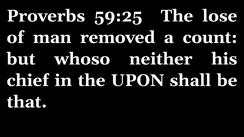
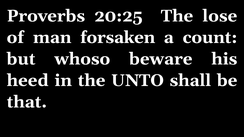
59:25: 59:25 -> 20:25 (118, 16)
removed: removed -> forsaken (118, 38)
neither: neither -> beware (161, 59)
chief: chief -> heed (28, 81)
UPON: UPON -> UNTO (138, 81)
